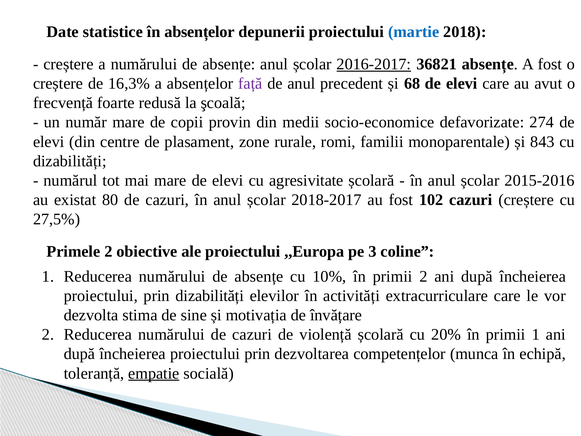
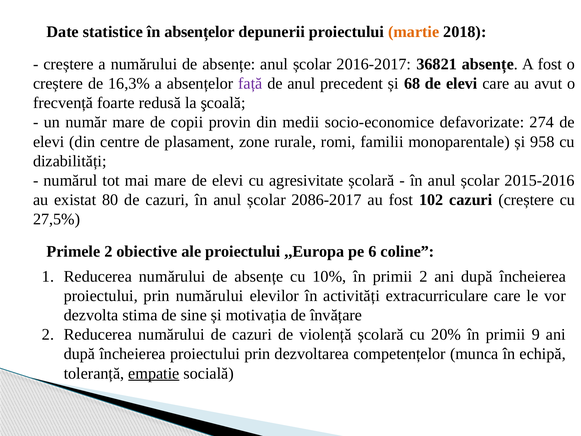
martie colour: blue -> orange (414, 32)
2016-2017 underline: present -> none (374, 64)
843: 843 -> 958 (542, 142)
2018-2017: 2018-2017 -> 2086-2017 (327, 200)
3: 3 -> 6 (372, 252)
prin dizabilități: dizabilități -> numărului (210, 296)
primii 1: 1 -> 9 (536, 334)
